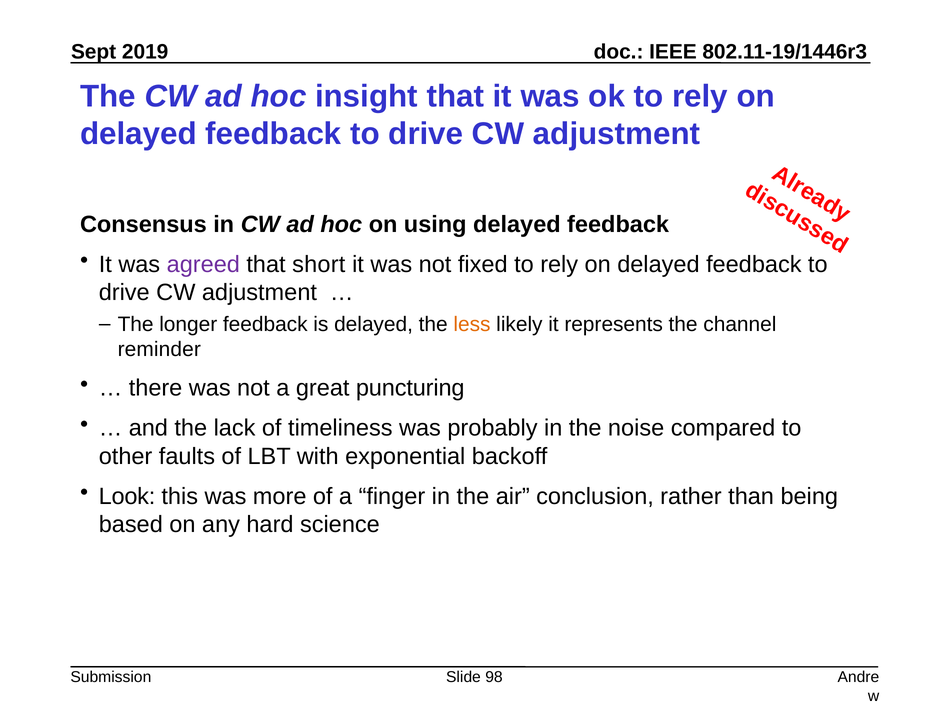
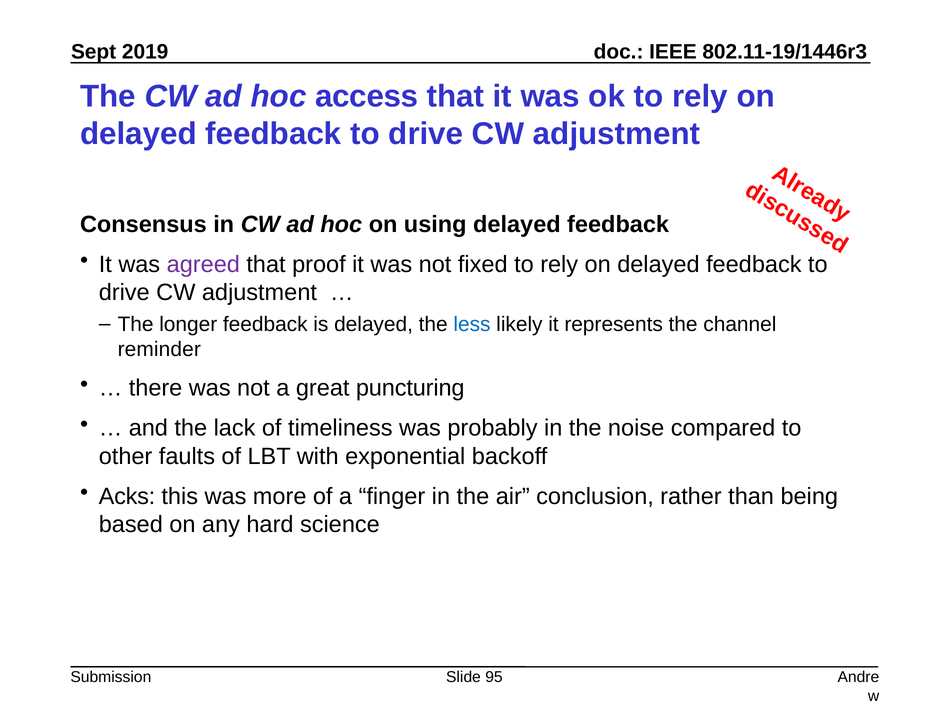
insight: insight -> access (367, 96)
short: short -> proof (319, 264)
less colour: orange -> blue (472, 324)
Look: Look -> Acks (127, 496)
98: 98 -> 95 (494, 677)
